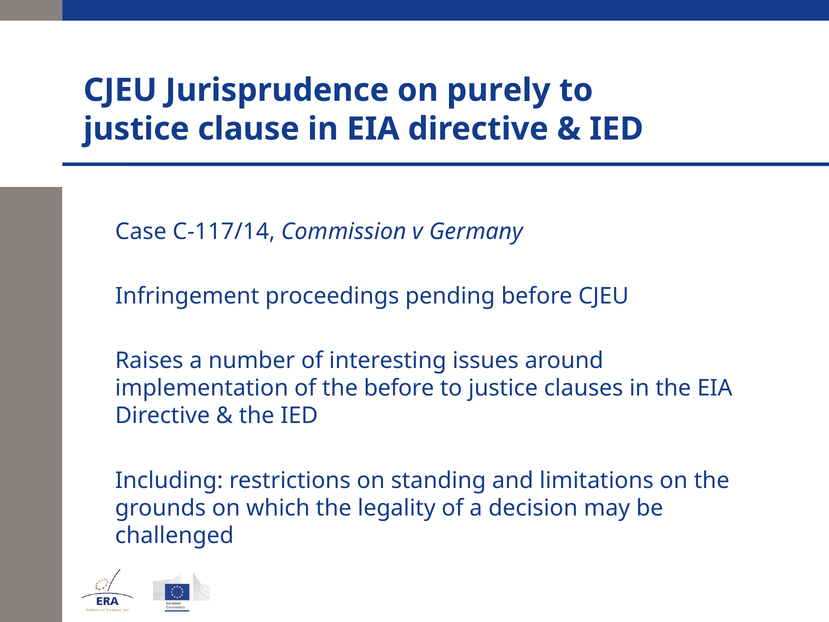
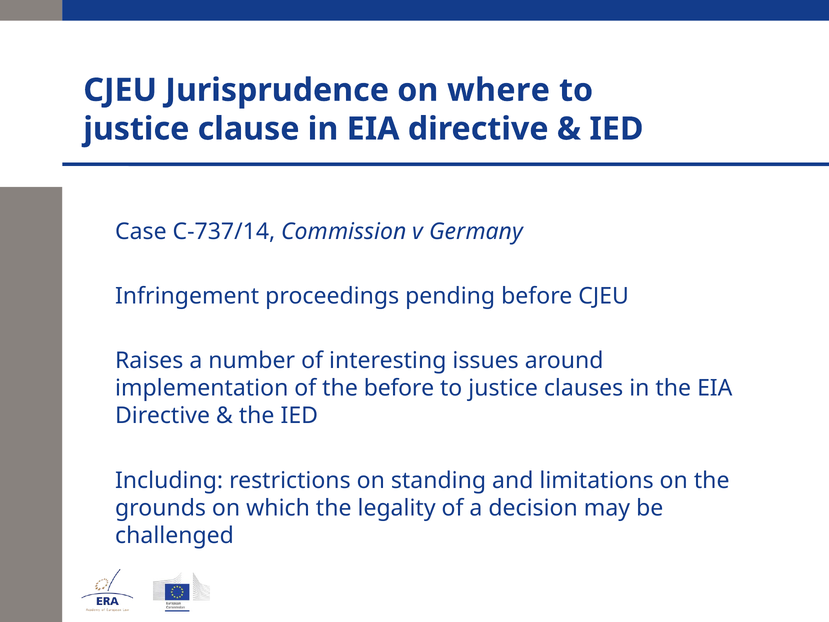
purely: purely -> where (499, 90)
C-117/14: C-117/14 -> C-737/14 (224, 231)
